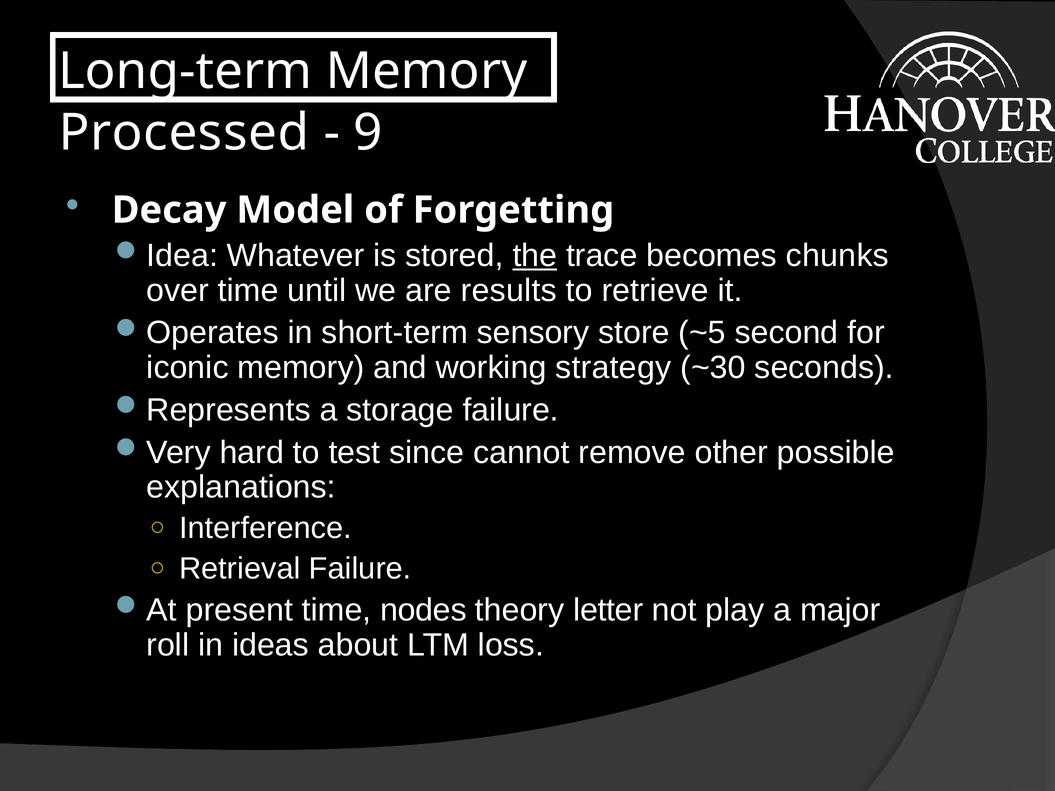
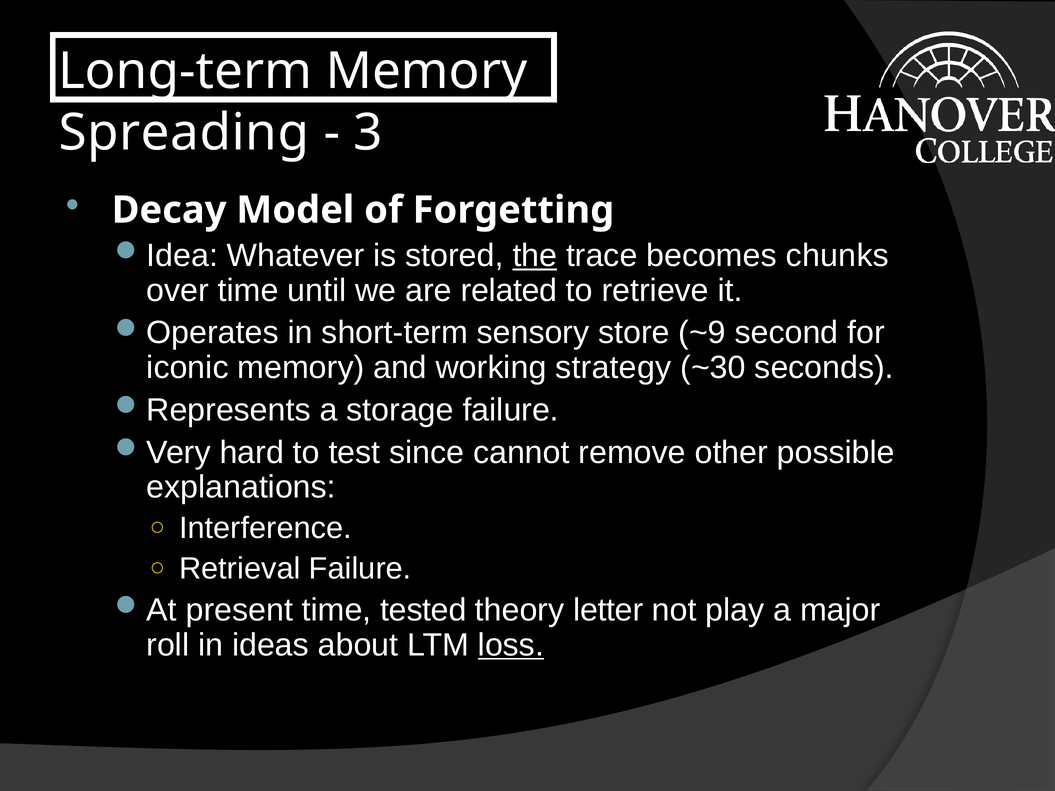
Processed: Processed -> Spreading (184, 133)
9: 9 -> 3 (368, 133)
results: results -> related (509, 291)
~5: ~5 -> ~9 (702, 333)
nodes: nodes -> tested (423, 610)
loss underline: none -> present (511, 645)
